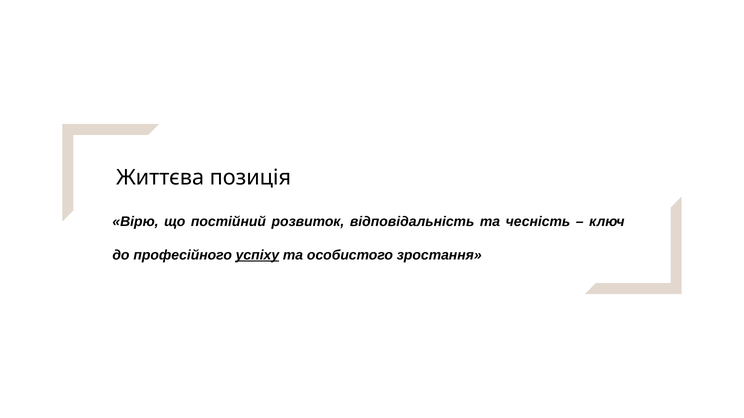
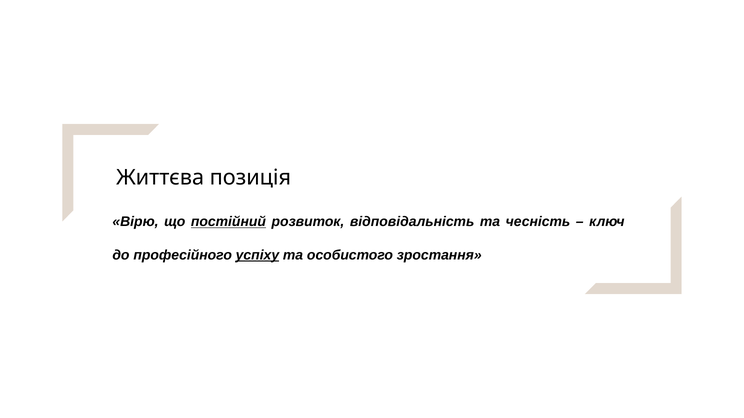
постійний underline: none -> present (228, 222)
